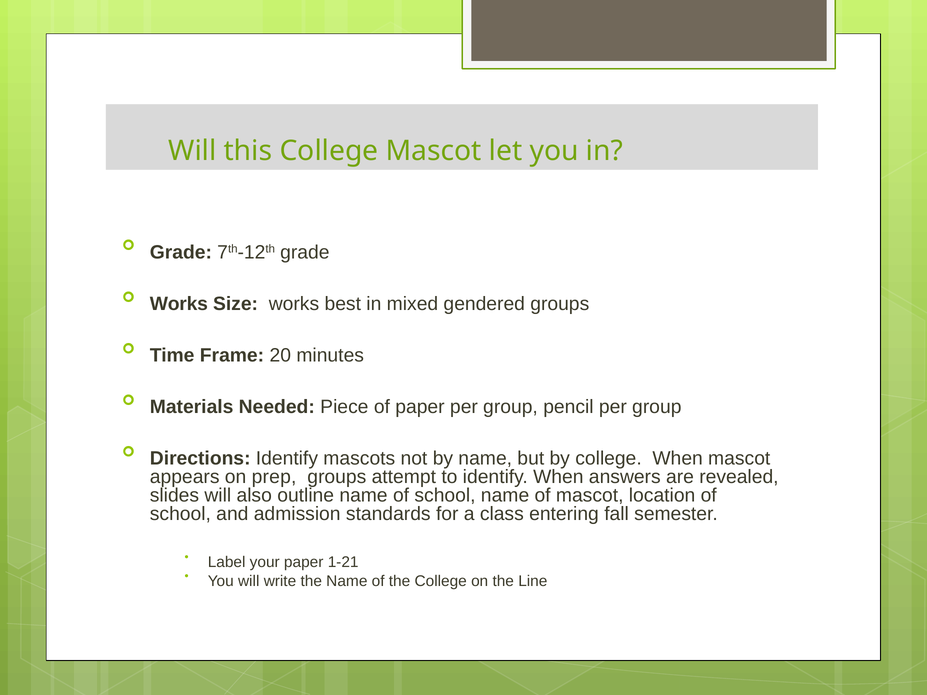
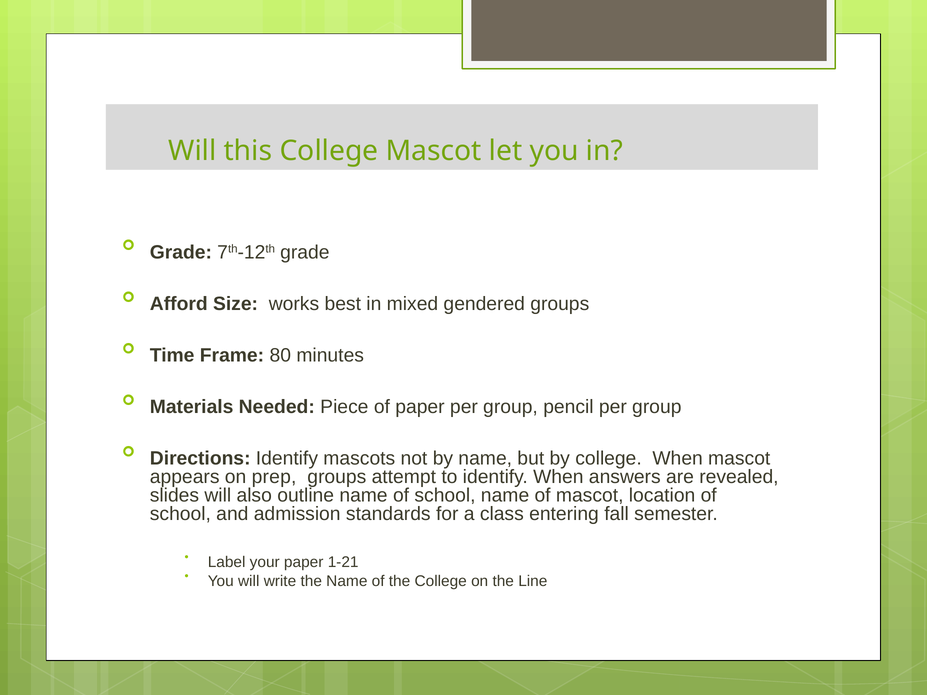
Works: Works -> Afford (179, 304)
20: 20 -> 80 (280, 356)
